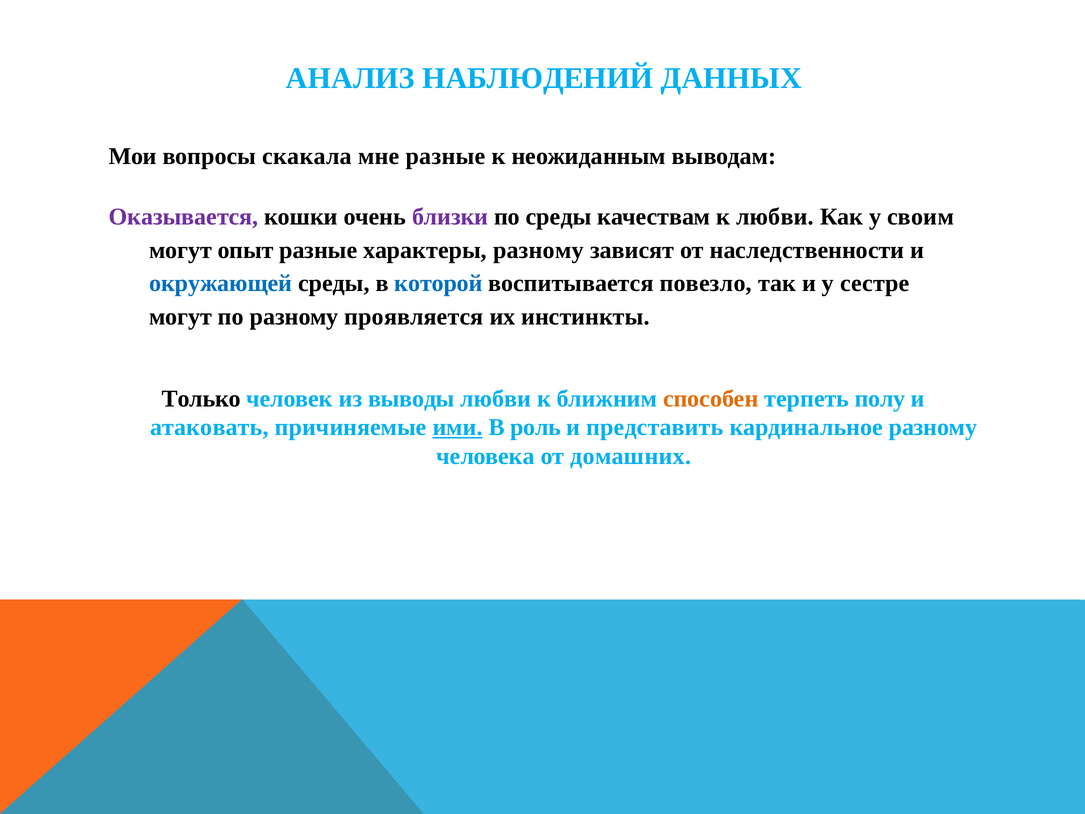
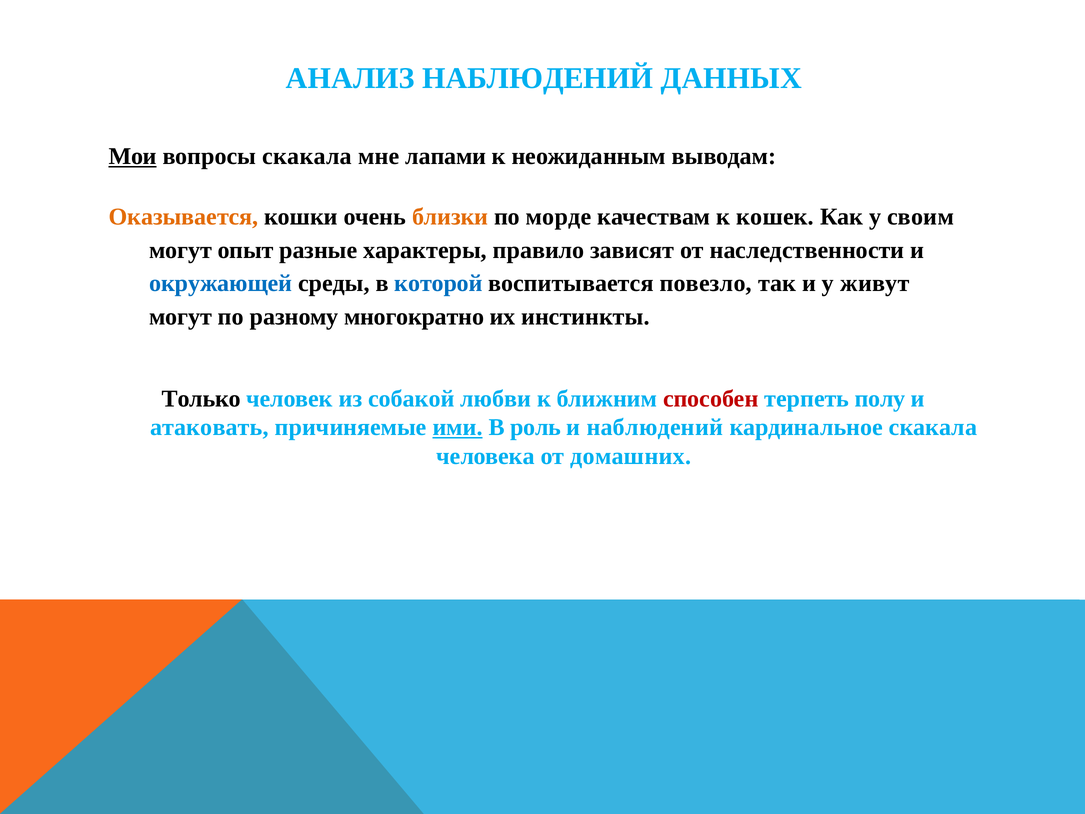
Мои underline: none -> present (133, 156)
мне разные: разные -> лапами (446, 156)
Оказывается colour: purple -> orange (183, 217)
близки colour: purple -> orange (450, 217)
по среды: среды -> морде (559, 217)
к любви: любви -> кошек (775, 217)
характеры разному: разному -> правило (539, 250)
сестре: сестре -> живут (875, 283)
проявляется: проявляется -> многократно (414, 317)
выводы: выводы -> собакой (411, 398)
способен colour: orange -> red (711, 398)
и представить: представить -> наблюдений (655, 427)
кардинальное разному: разному -> скакала (933, 427)
